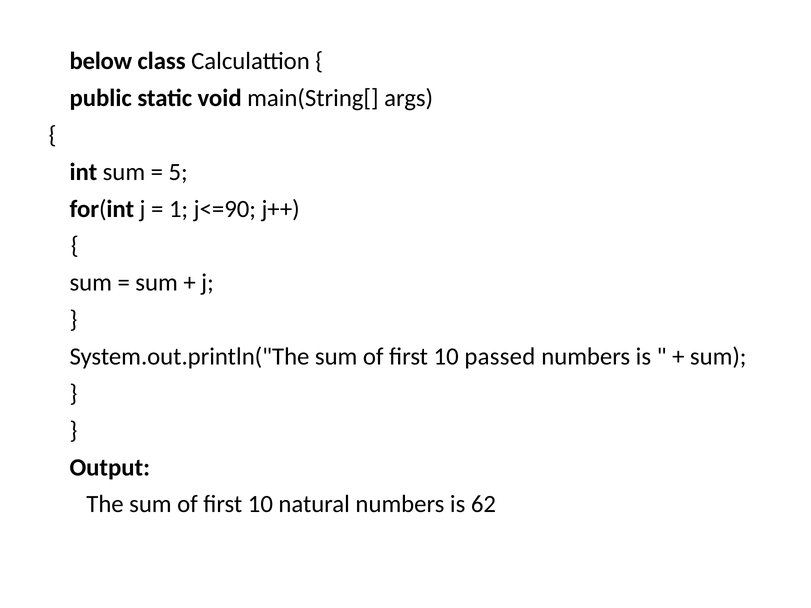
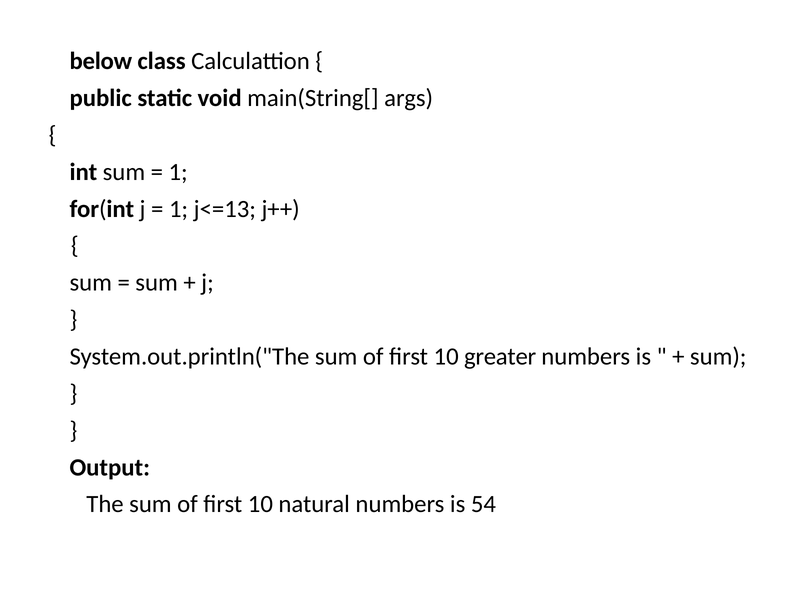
5: 5 -> 1 (178, 172)
j<=90: j<=90 -> j<=13 (225, 209)
passed: passed -> greater (500, 357)
62: 62 -> 54 (483, 505)
